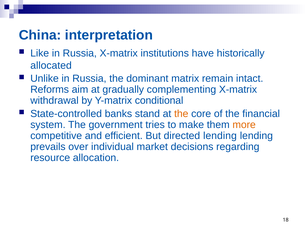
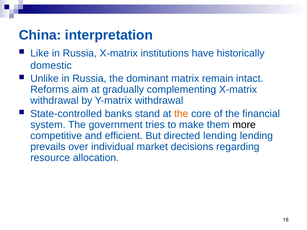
allocated: allocated -> domestic (51, 66)
Y-matrix conditional: conditional -> withdrawal (159, 101)
more colour: orange -> black (244, 125)
